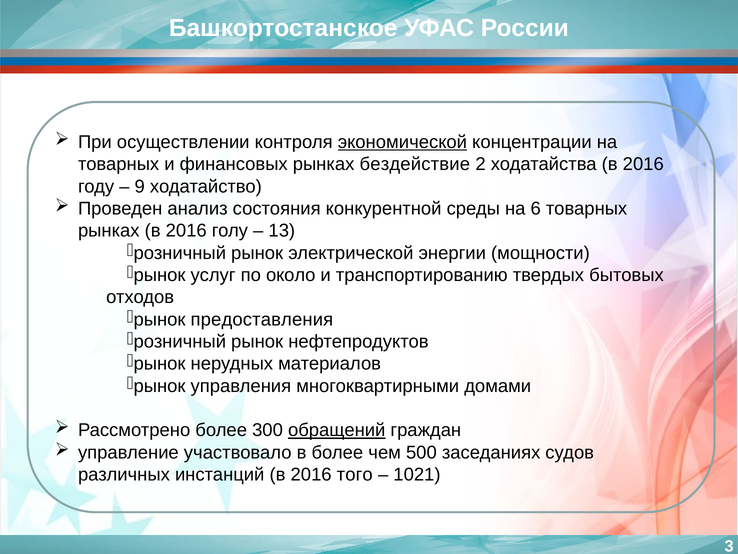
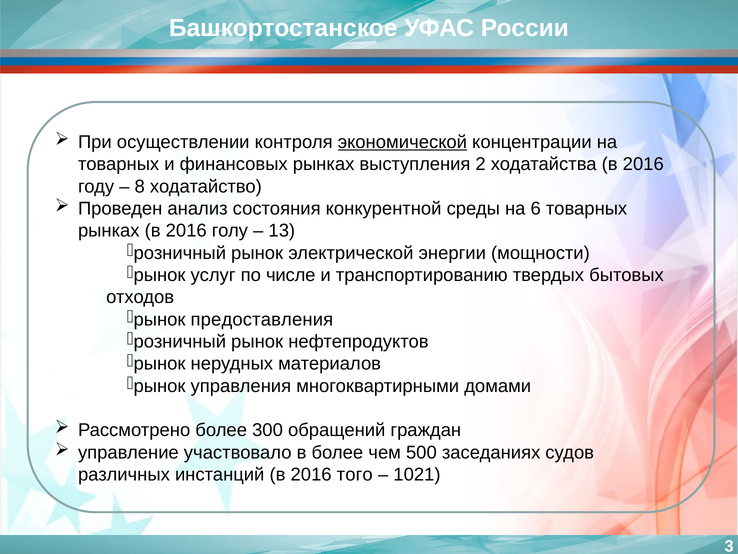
бездействие: бездействие -> выступления (415, 164)
9: 9 -> 8 (140, 186)
около: около -> числе (291, 275)
обращений underline: present -> none (337, 430)
